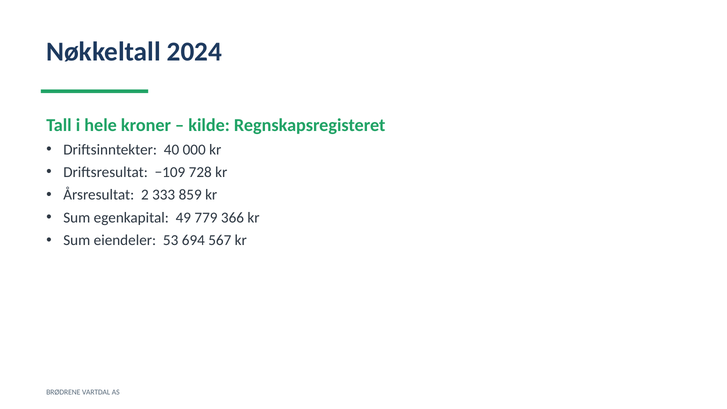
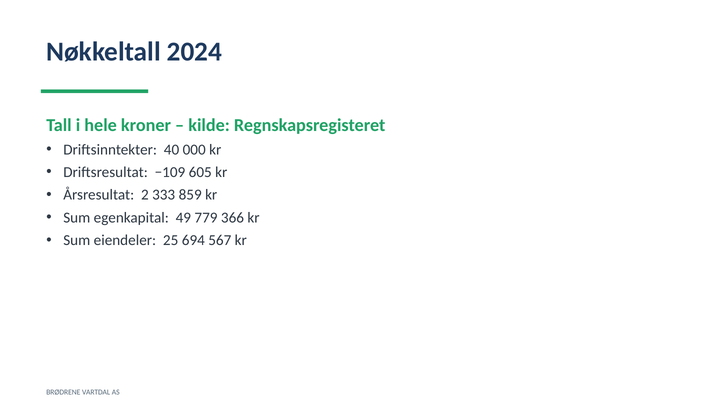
728: 728 -> 605 (200, 172)
53: 53 -> 25 (171, 240)
